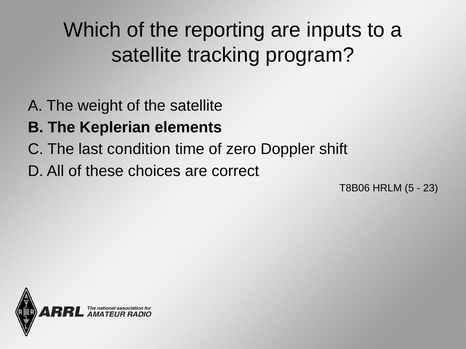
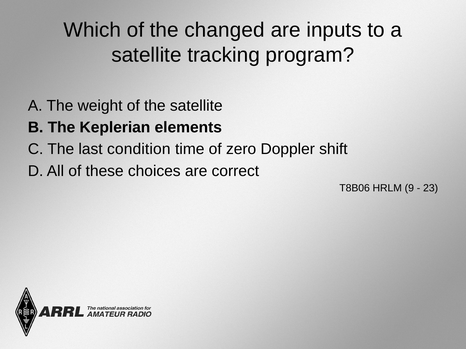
reporting: reporting -> changed (225, 30)
5: 5 -> 9 (409, 188)
